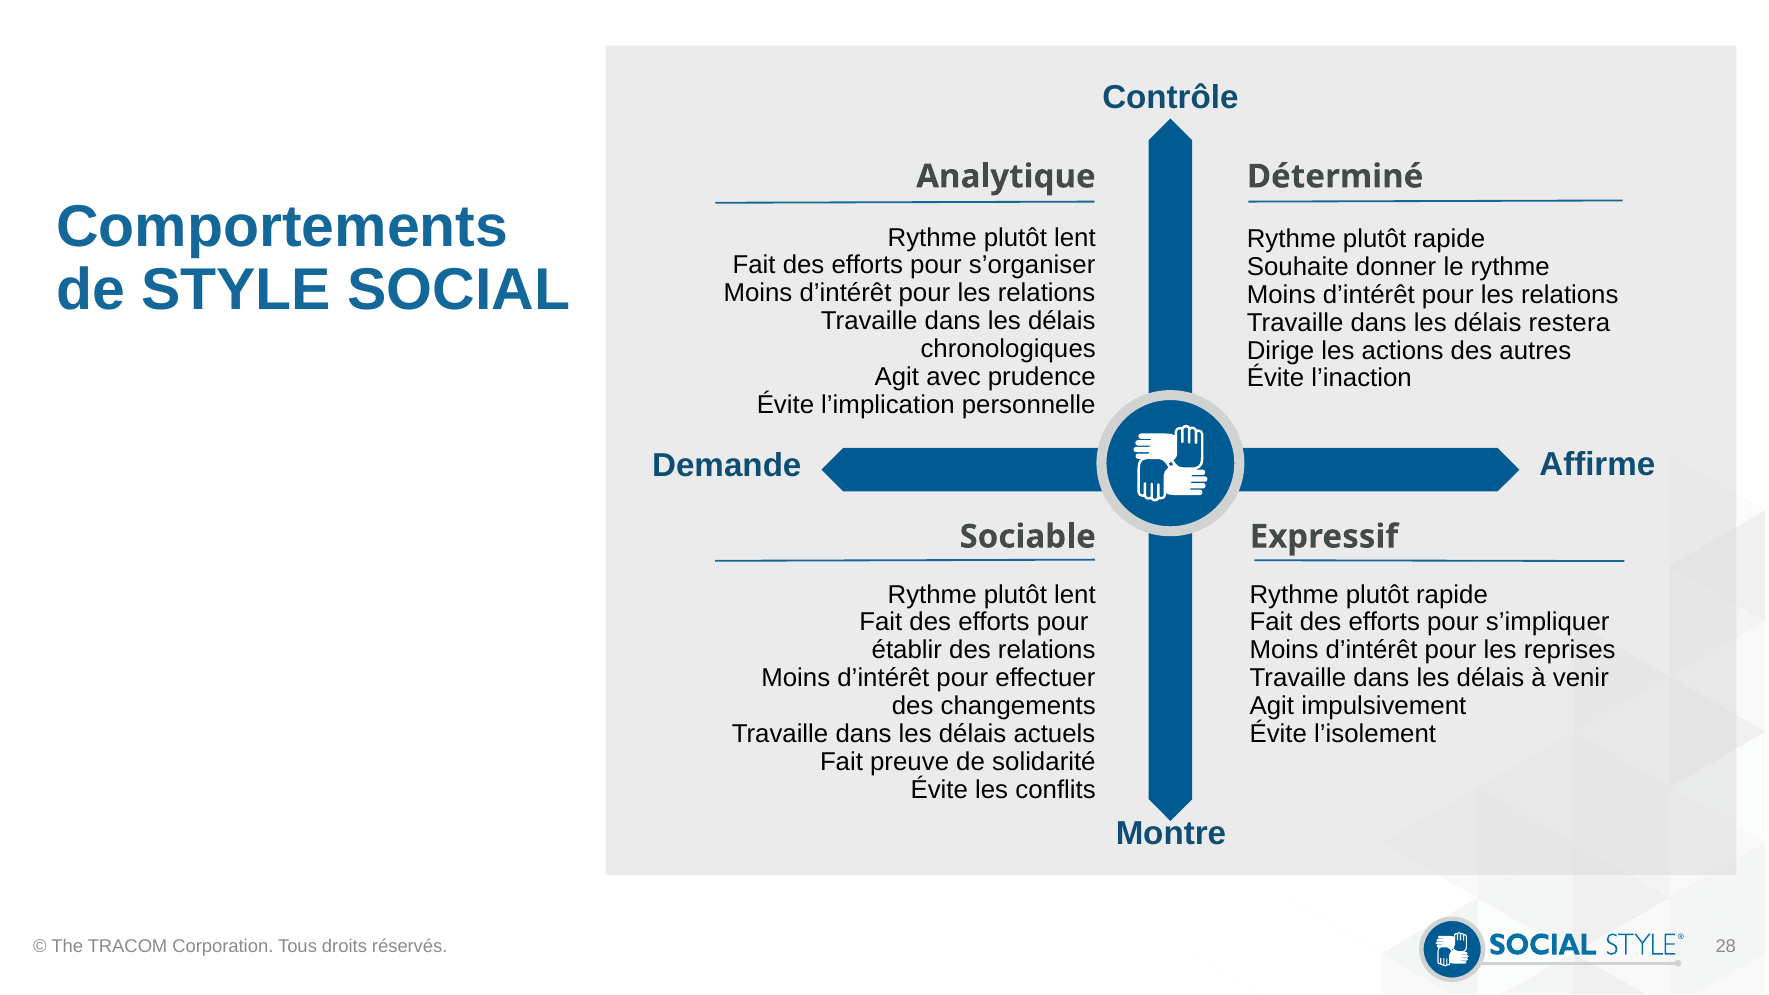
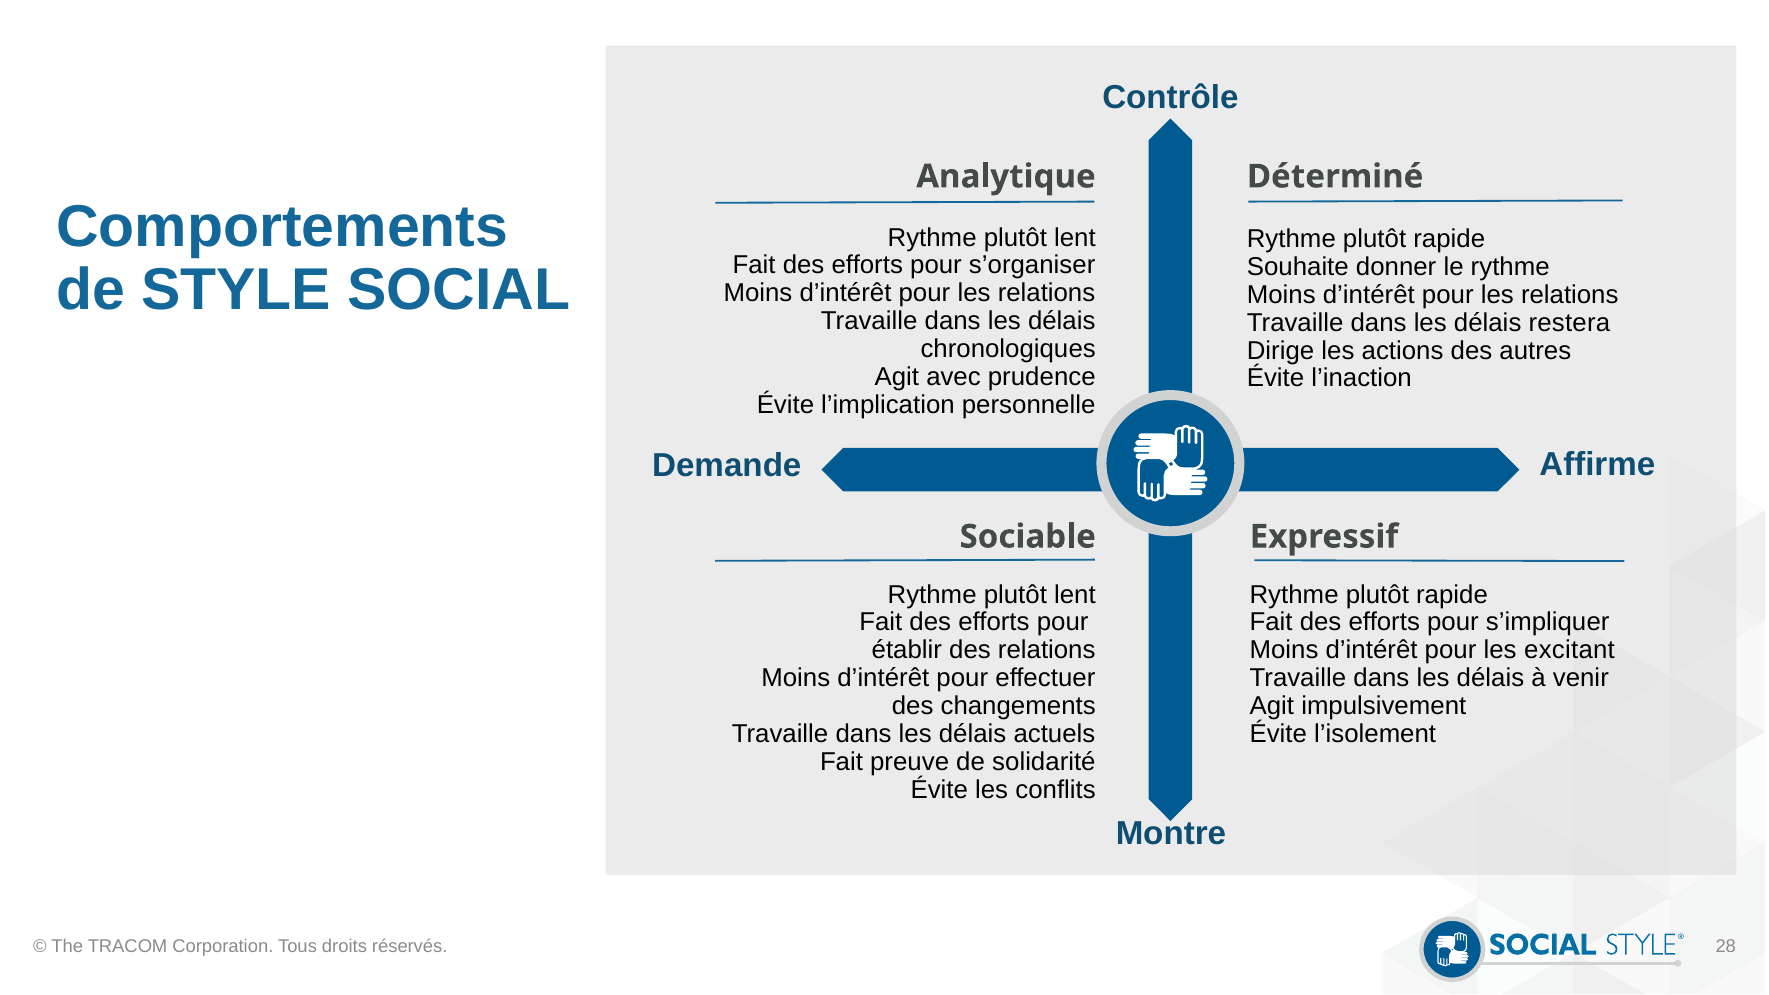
reprises: reprises -> excitant (1570, 650)
